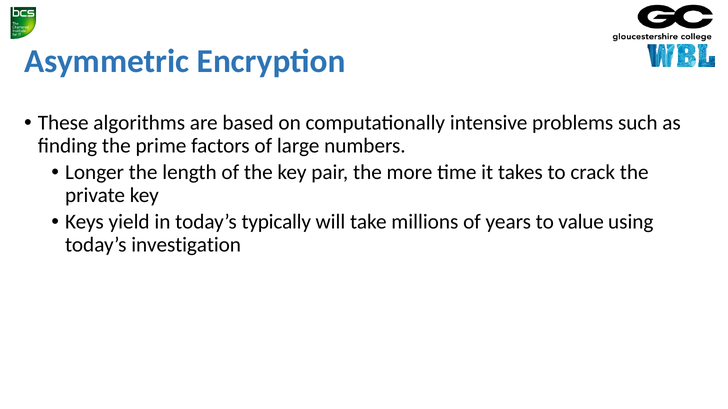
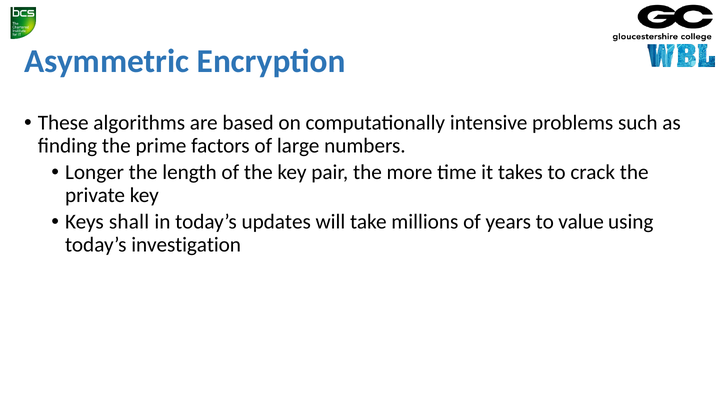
yield: yield -> shall (129, 222)
typically: typically -> updates (276, 222)
